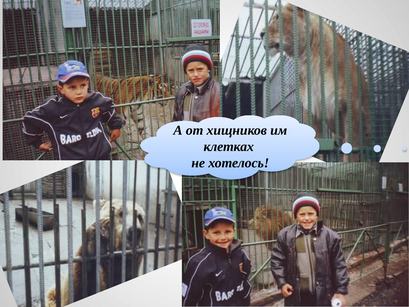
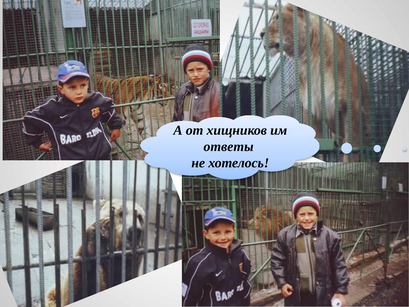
клетках: клетках -> ответы (229, 147)
